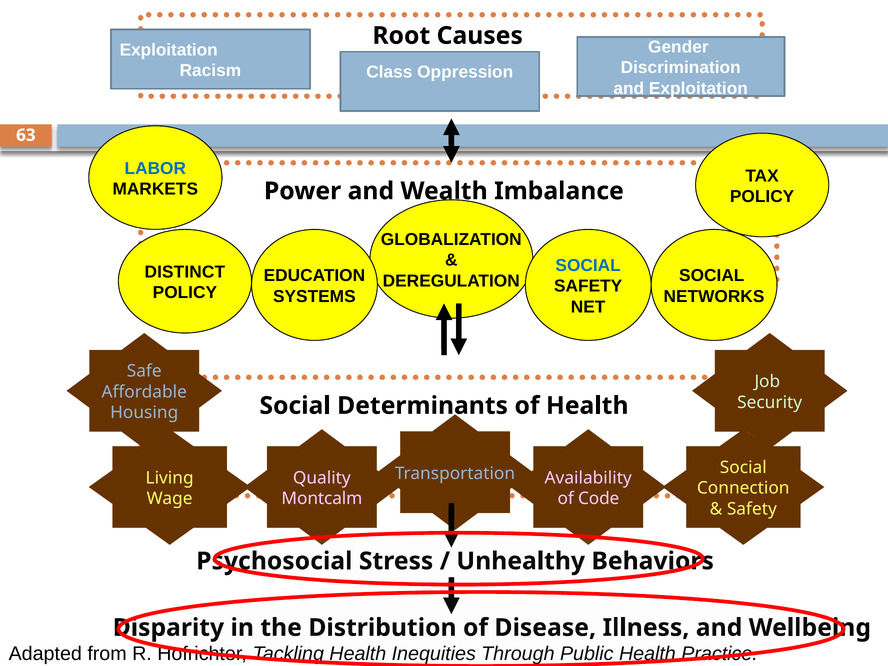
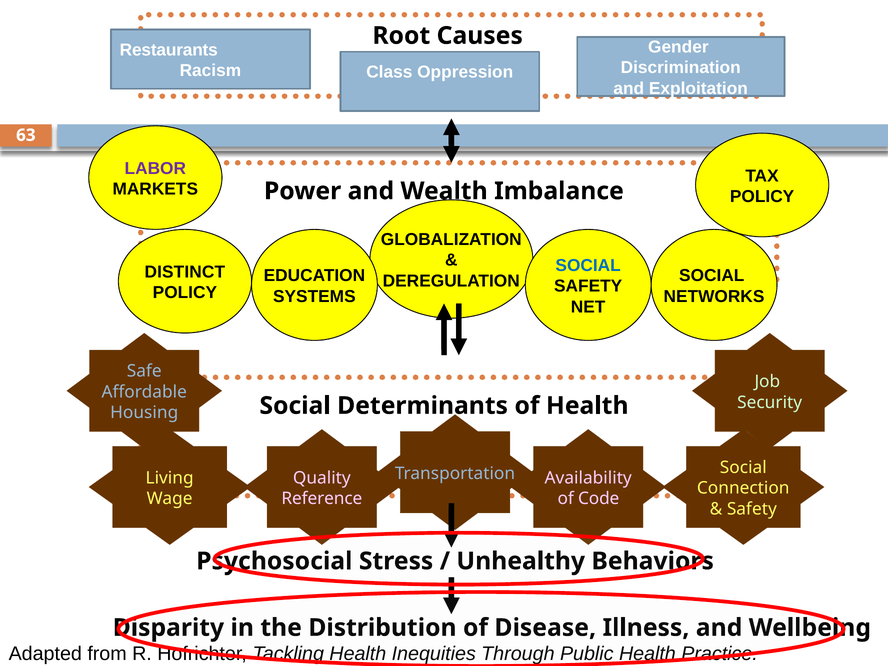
Exploitation: Exploitation -> Restaurants (169, 50)
LABOR colour: blue -> purple (155, 168)
Montcalm: Montcalm -> Reference (322, 499)
